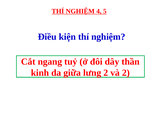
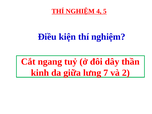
lưng 2: 2 -> 7 (106, 73)
